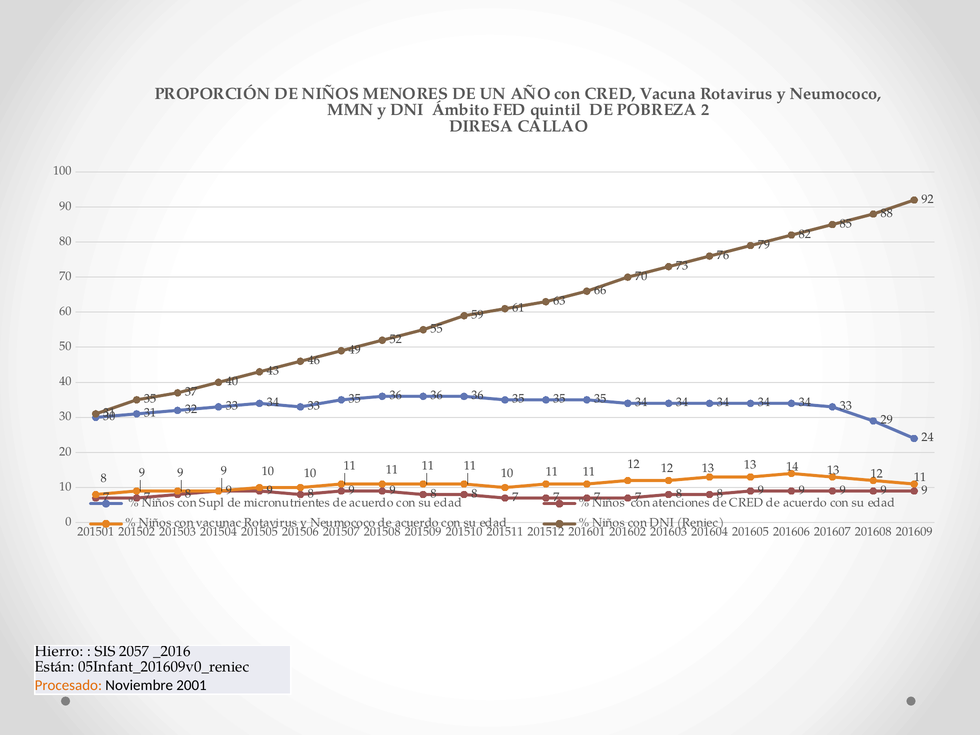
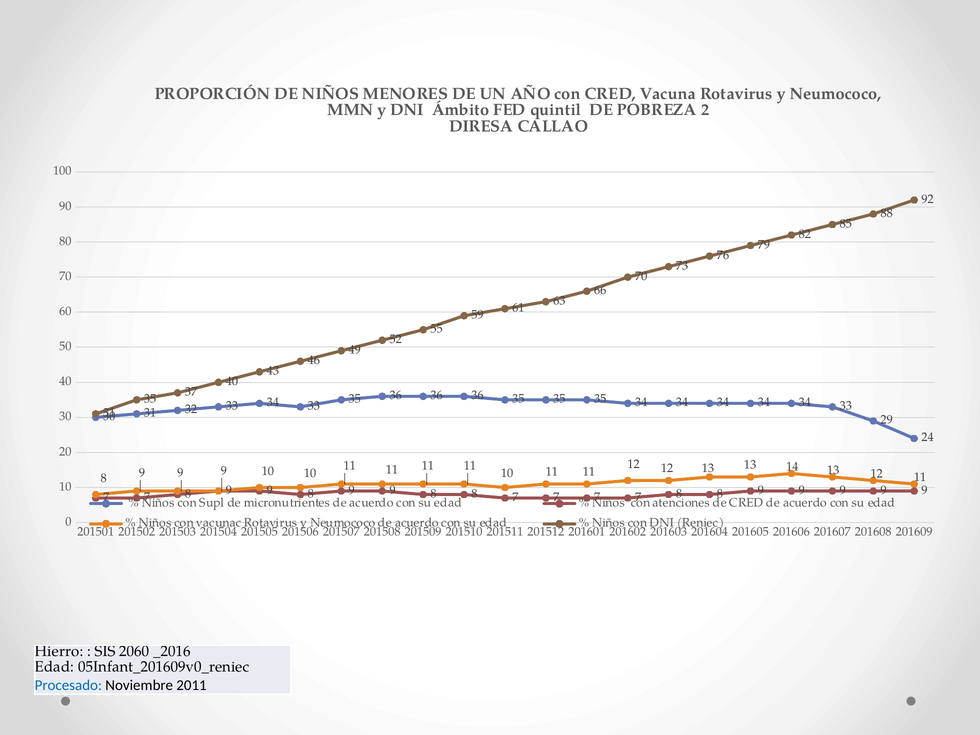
2057: 2057 -> 2060 (134, 651)
Están: Están -> Edad (55, 667)
Procesado colour: orange -> blue (68, 685)
2001: 2001 -> 2011 (191, 685)
